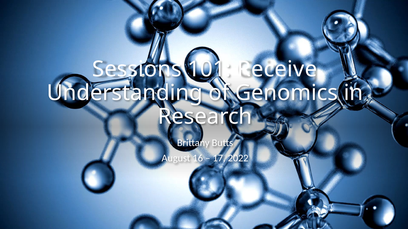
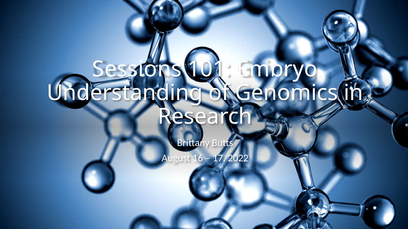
Receive: Receive -> Embryo (277, 69)
